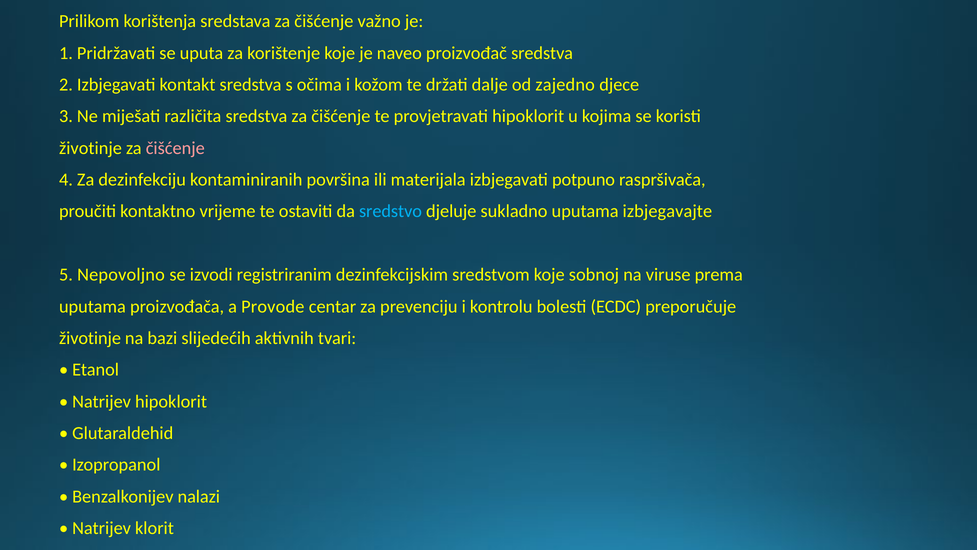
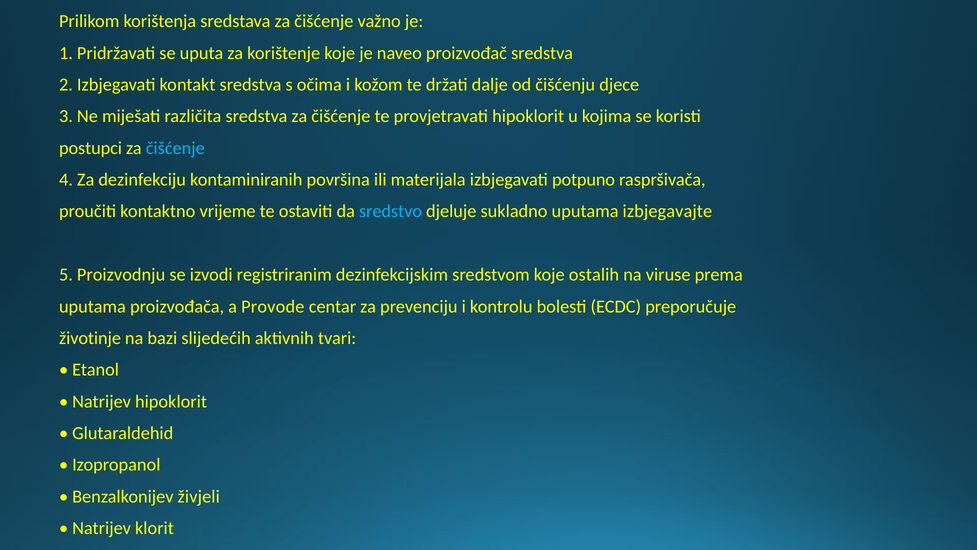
zajedno: zajedno -> čišćenju (565, 85)
životinje: životinje -> postupci (91, 148)
čišćenje colour: pink -> light blue (175, 148)
Nepovoljno: Nepovoljno -> Proizvodnju (121, 275)
sobnoj: sobnoj -> ostalih (594, 275)
nalazi: nalazi -> živjeli (199, 496)
